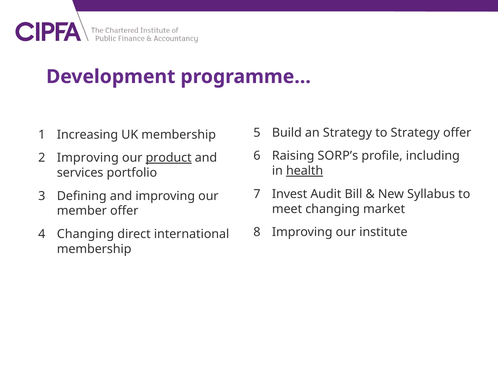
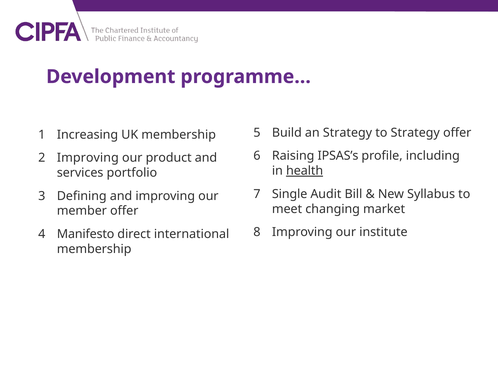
SORP’s: SORP’s -> IPSAS’s (338, 156)
product underline: present -> none (169, 158)
Invest: Invest -> Single (290, 194)
Changing: Changing -> Manifesto (86, 234)
